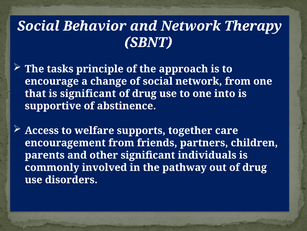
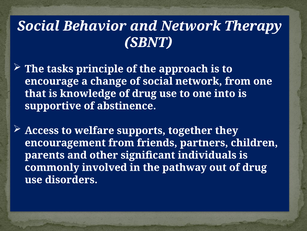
is significant: significant -> knowledge (88, 93)
care: care -> they (227, 130)
